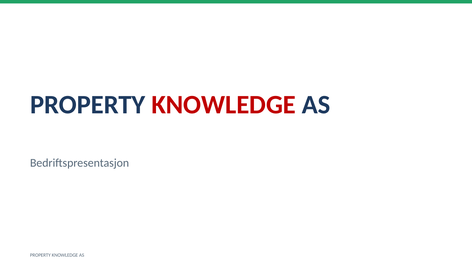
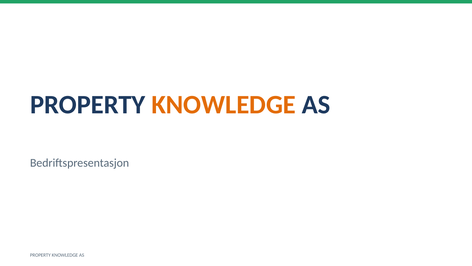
KNOWLEDGE colour: red -> orange (224, 105)
